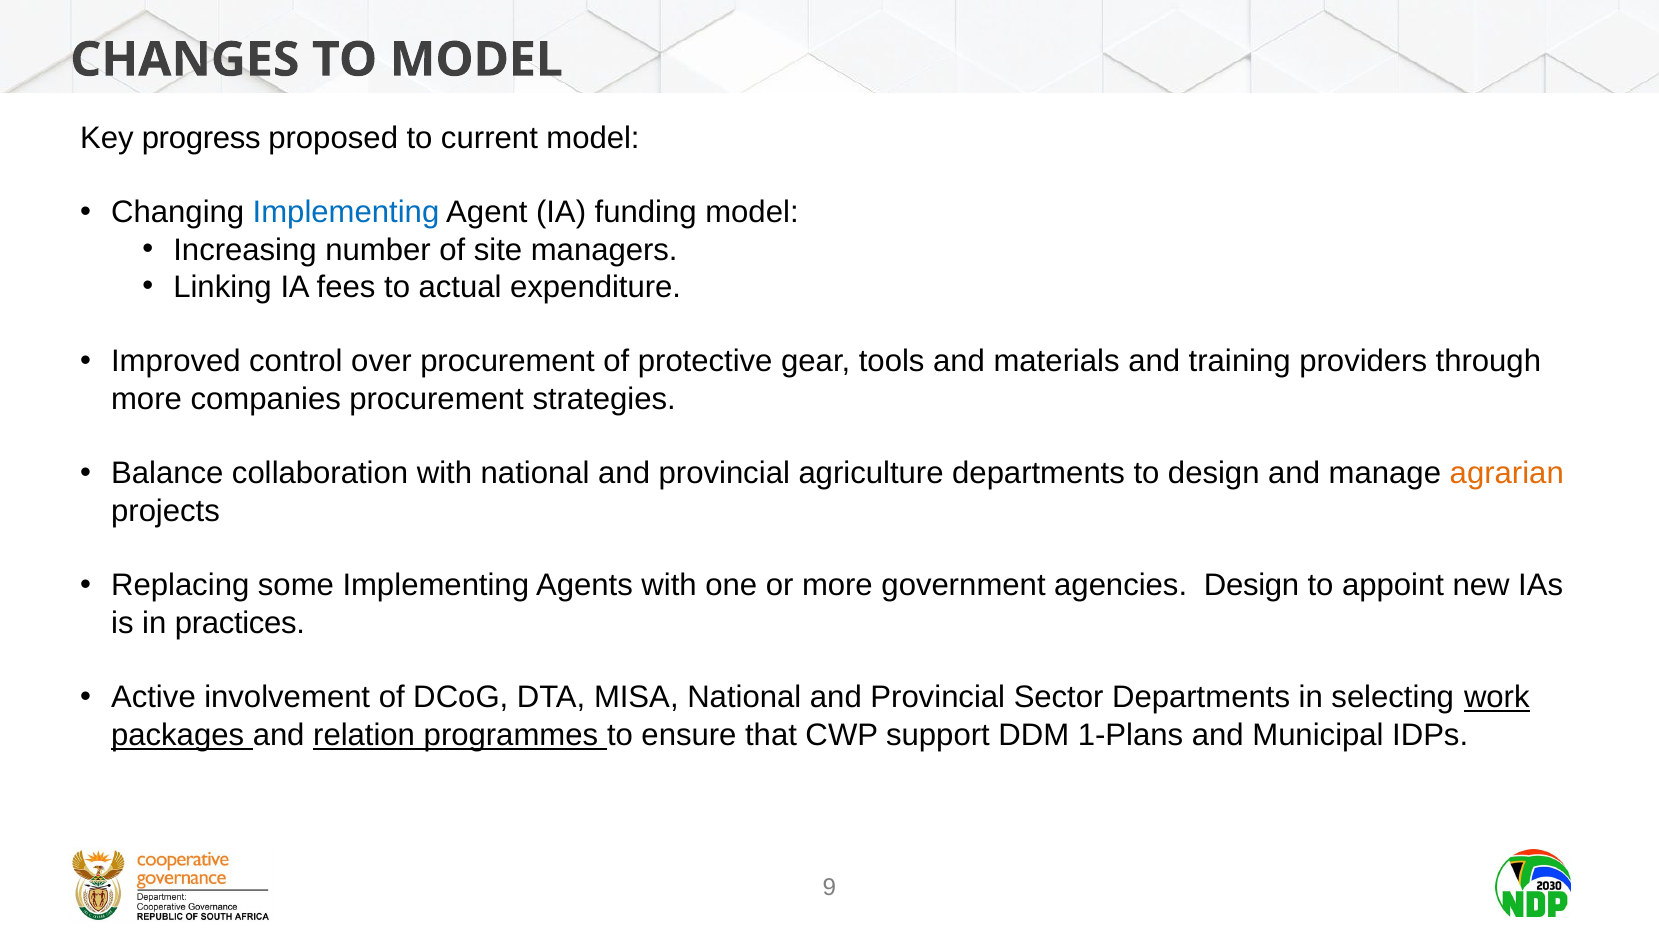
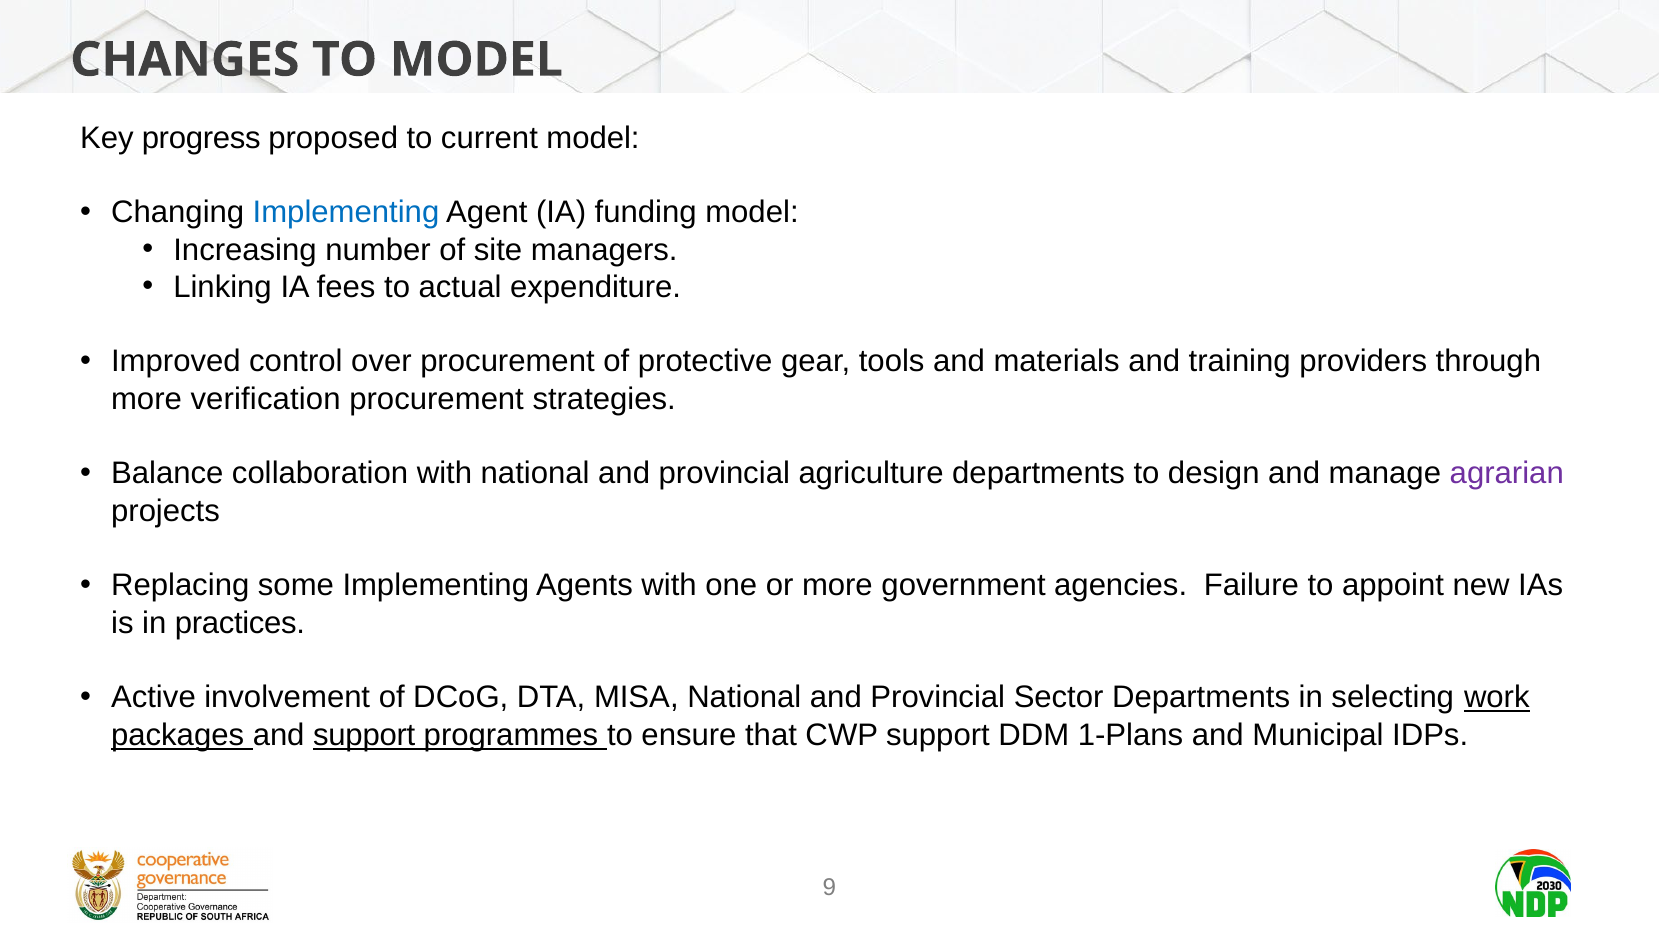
companies: companies -> verification (266, 399)
agrarian colour: orange -> purple (1507, 474)
agencies Design: Design -> Failure (1251, 586)
and relation: relation -> support (364, 735)
